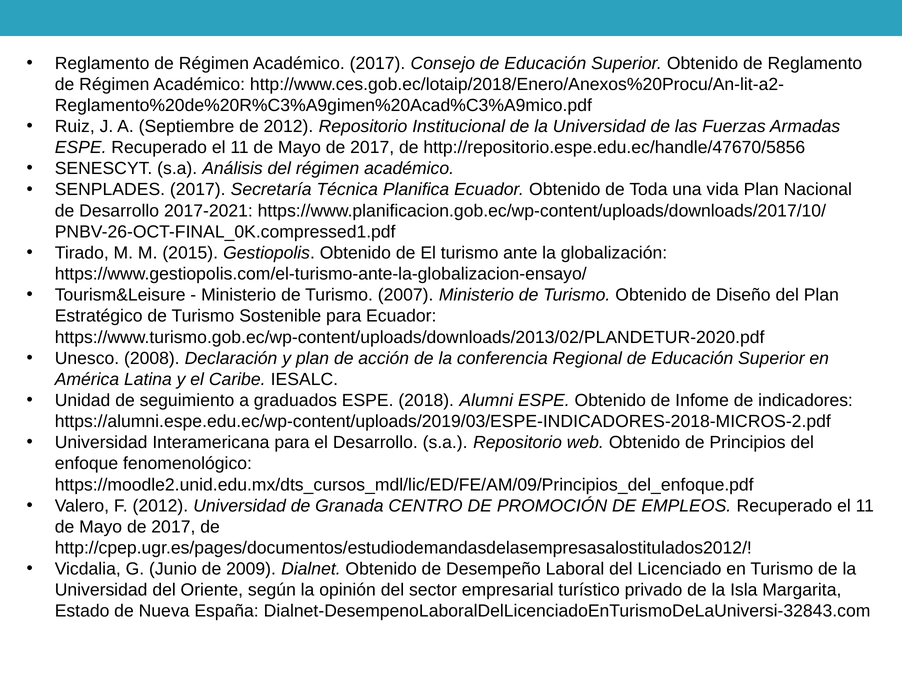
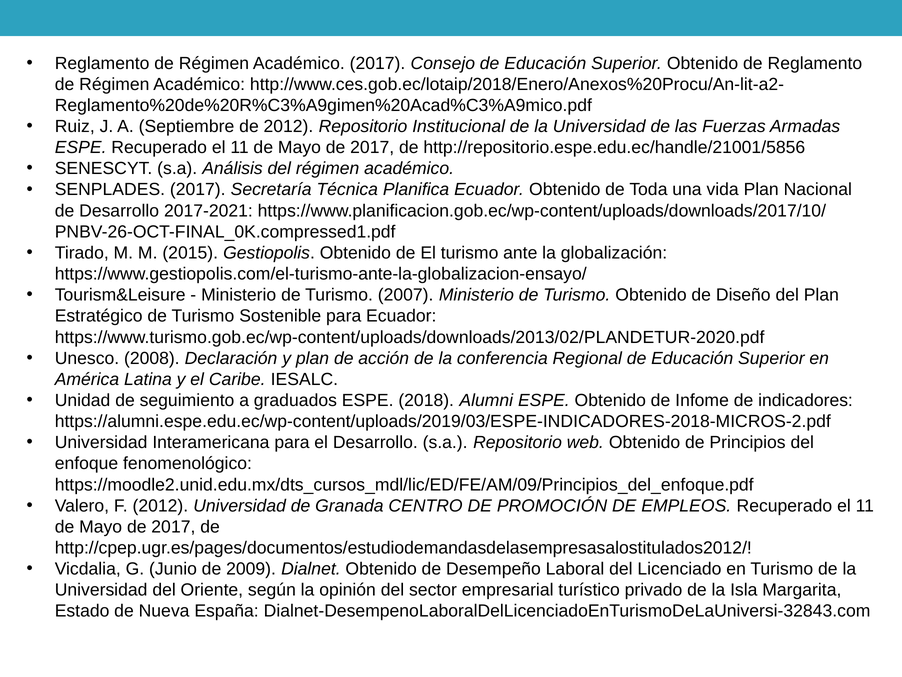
http://repositorio.espe.edu.ec/handle/47670/5856: http://repositorio.espe.edu.ec/handle/47670/5856 -> http://repositorio.espe.edu.ec/handle/21001/5856 (614, 147)
